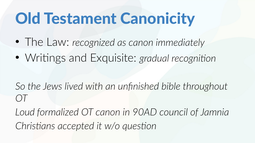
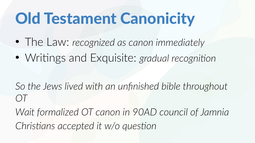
Loud: Loud -> Wait (25, 113)
